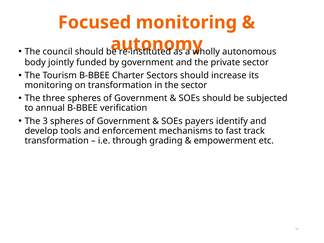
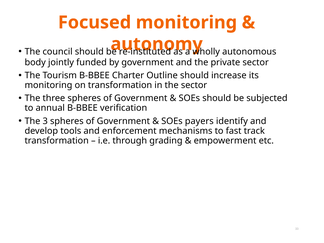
Sectors: Sectors -> Outline (162, 75)
